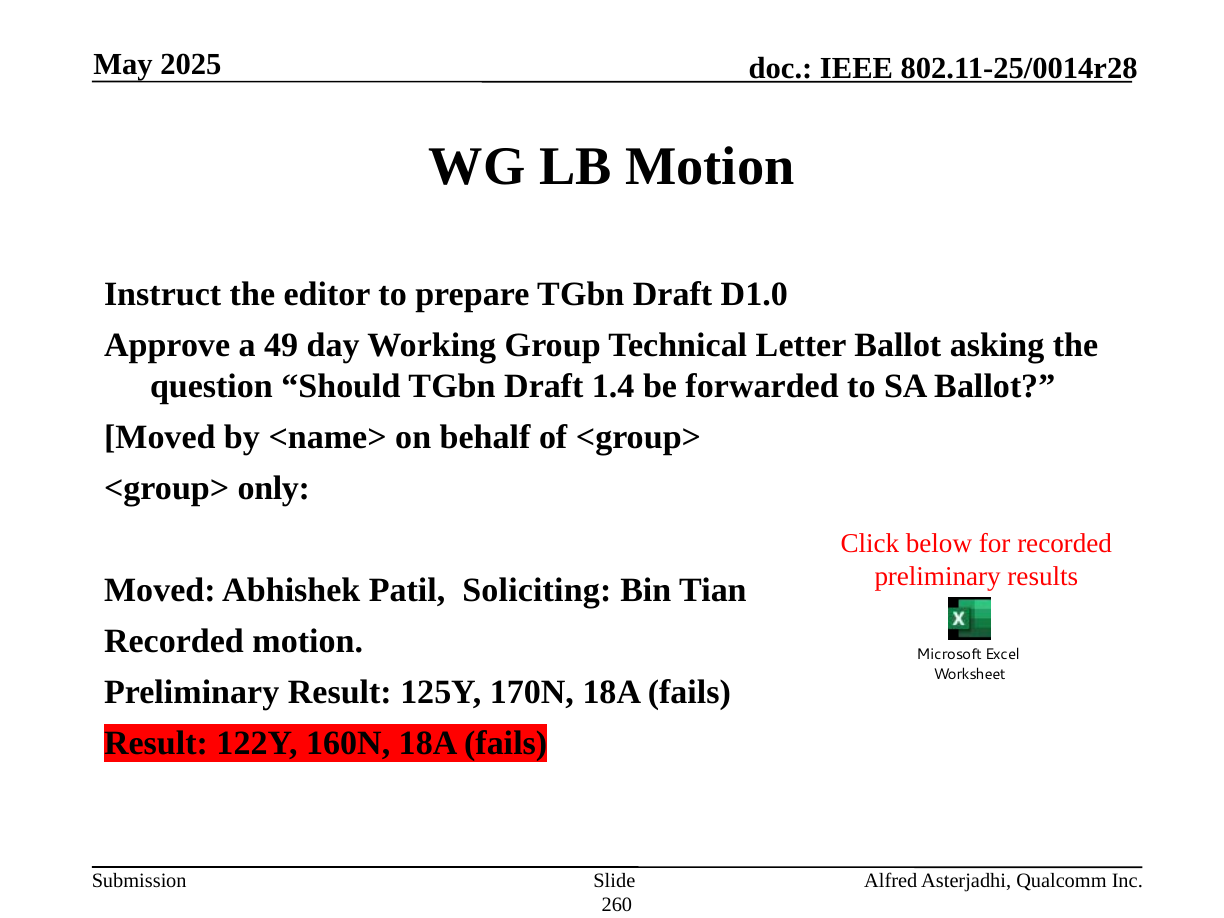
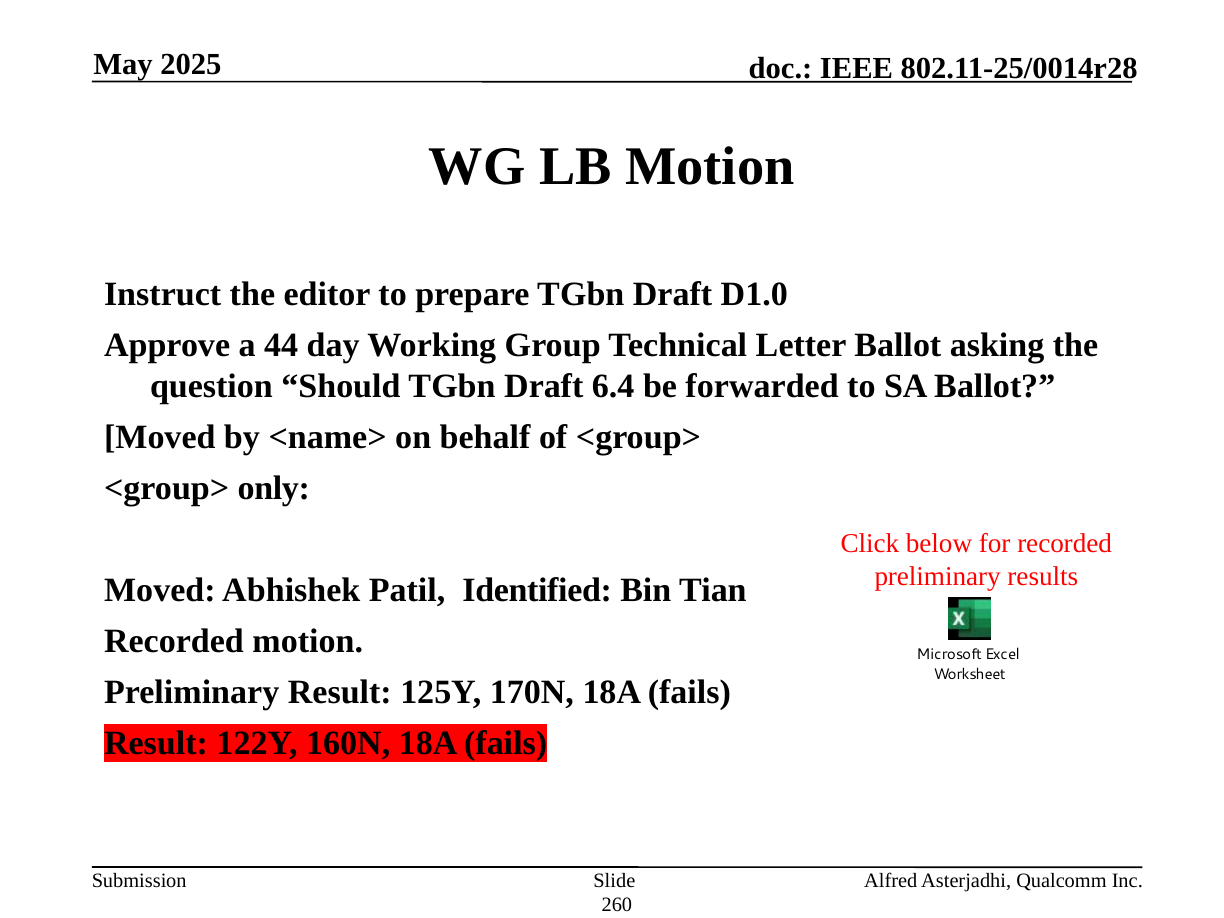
49: 49 -> 44 (281, 345)
1.4: 1.4 -> 6.4 (613, 386)
Soliciting: Soliciting -> Identified (537, 590)
